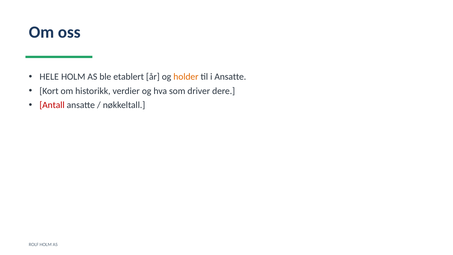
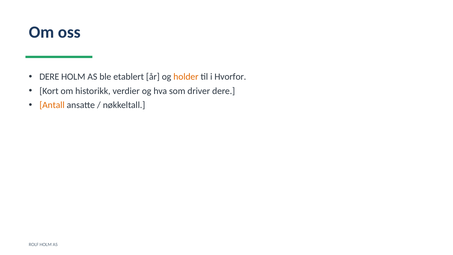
HELE: HELE -> DERE (49, 77)
i Ansatte: Ansatte -> Hvorfor (230, 77)
Antall colour: red -> orange (52, 105)
